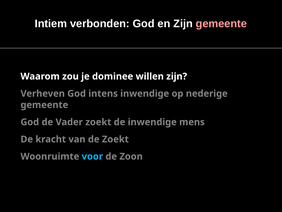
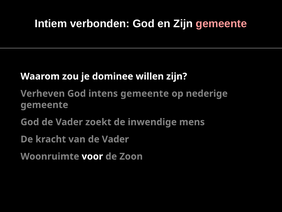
intens inwendige: inwendige -> gemeente (145, 93)
van de Zoekt: Zoekt -> Vader (115, 139)
voor colour: light blue -> white (92, 156)
